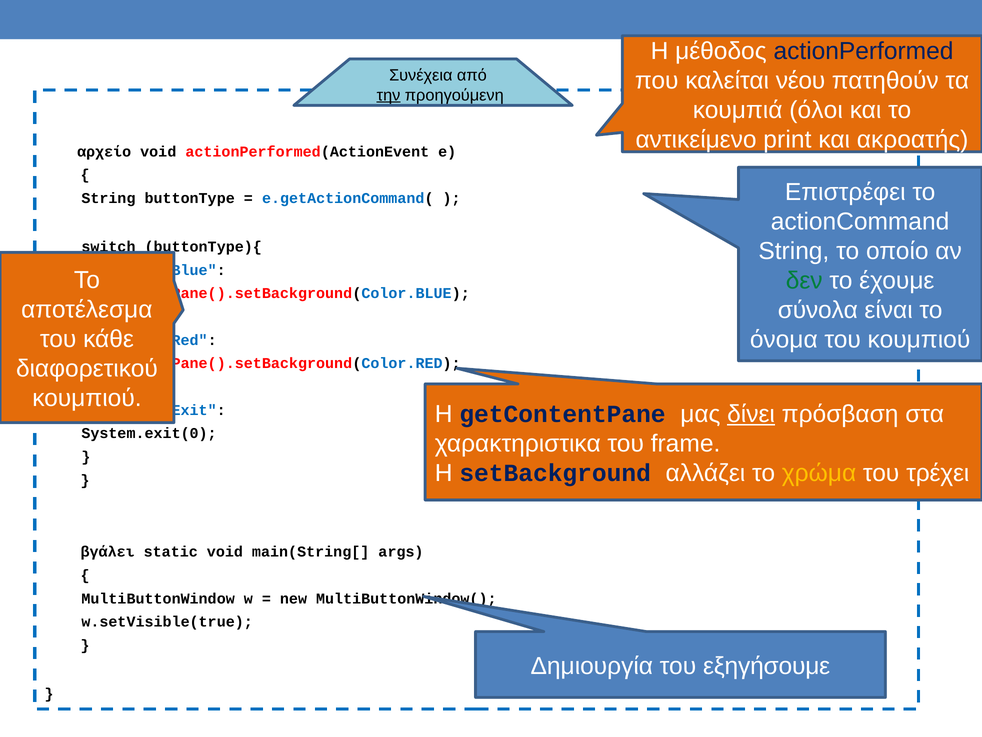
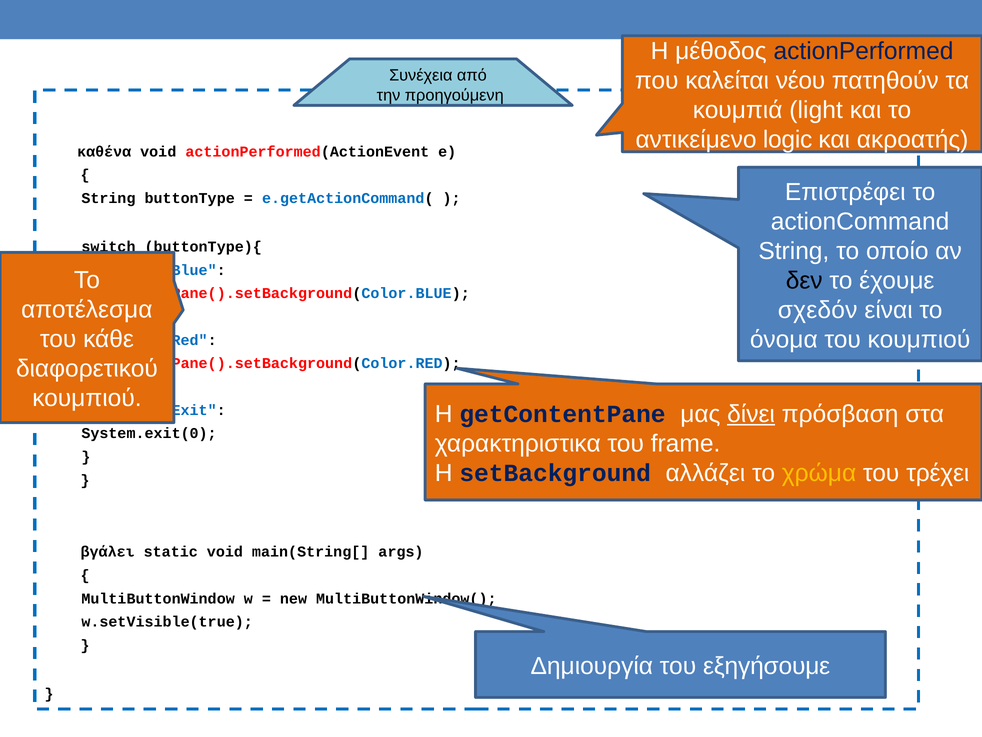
την underline: present -> none (389, 95)
όλοι: όλοι -> light (816, 110)
print: print -> logic (788, 140)
αρχείο: αρχείο -> καθένα (104, 152)
δεν colour: green -> black (804, 280)
σύνολα: σύνολα -> σχεδόν (818, 310)
